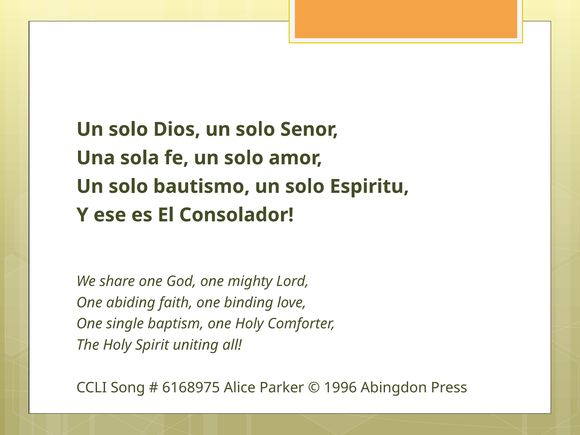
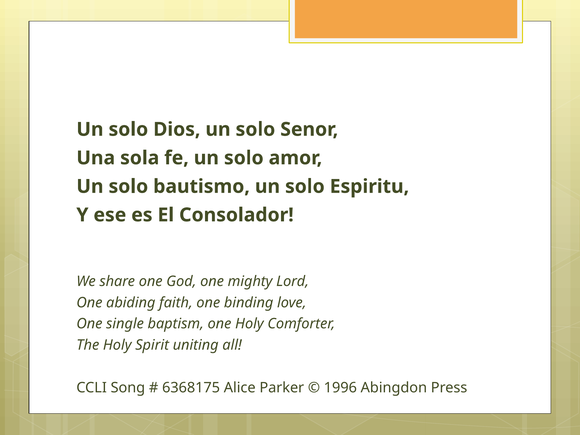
6168975: 6168975 -> 6368175 (191, 388)
